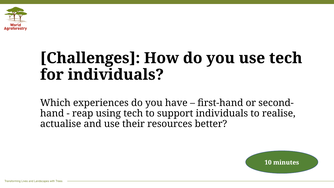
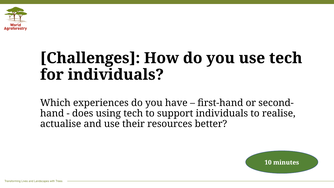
reap: reap -> does (83, 113)
